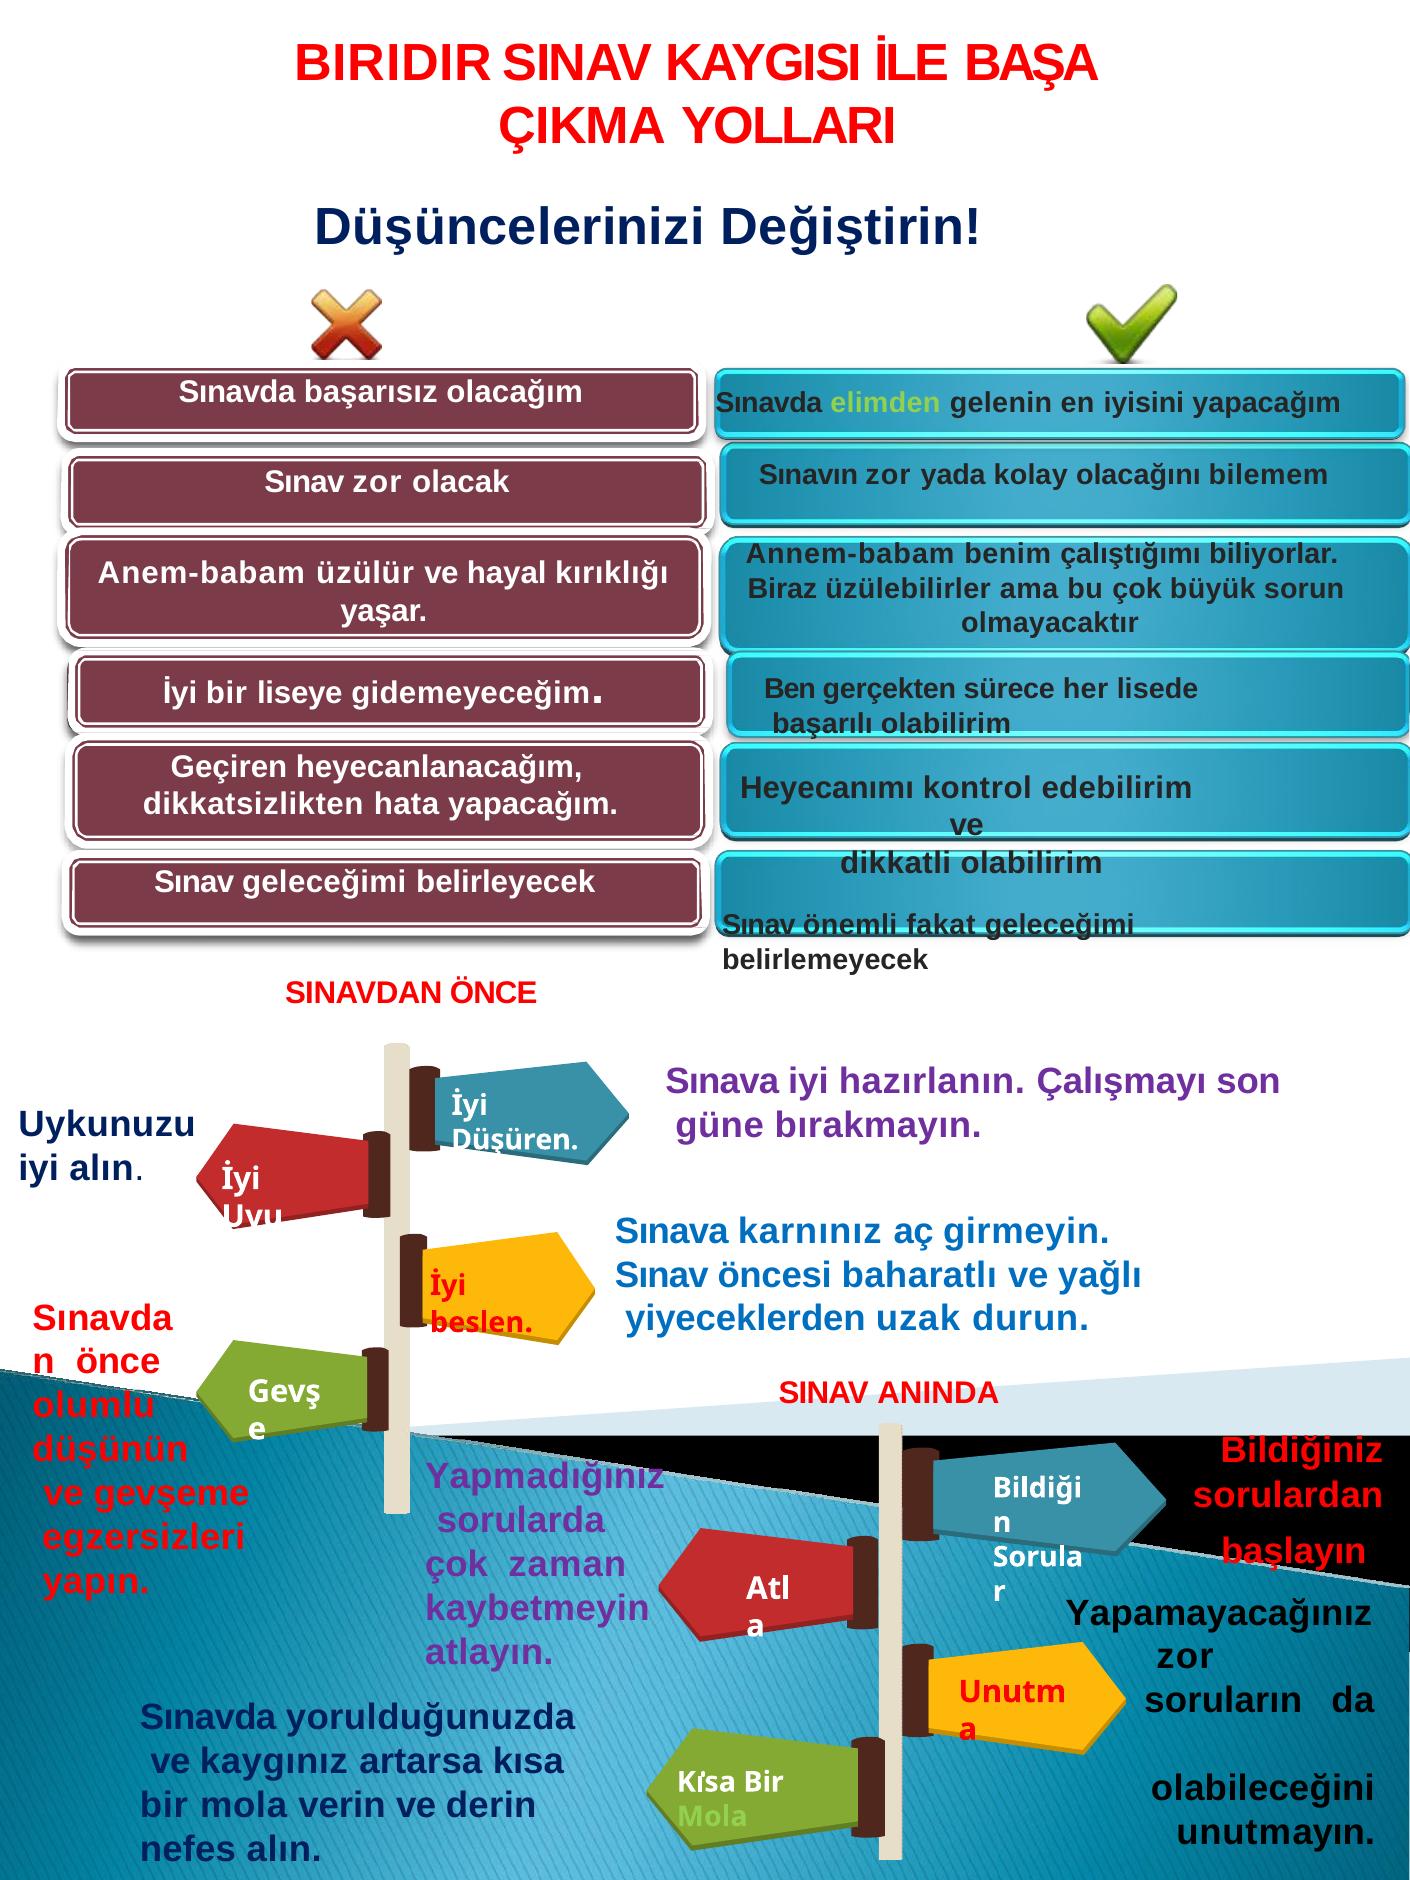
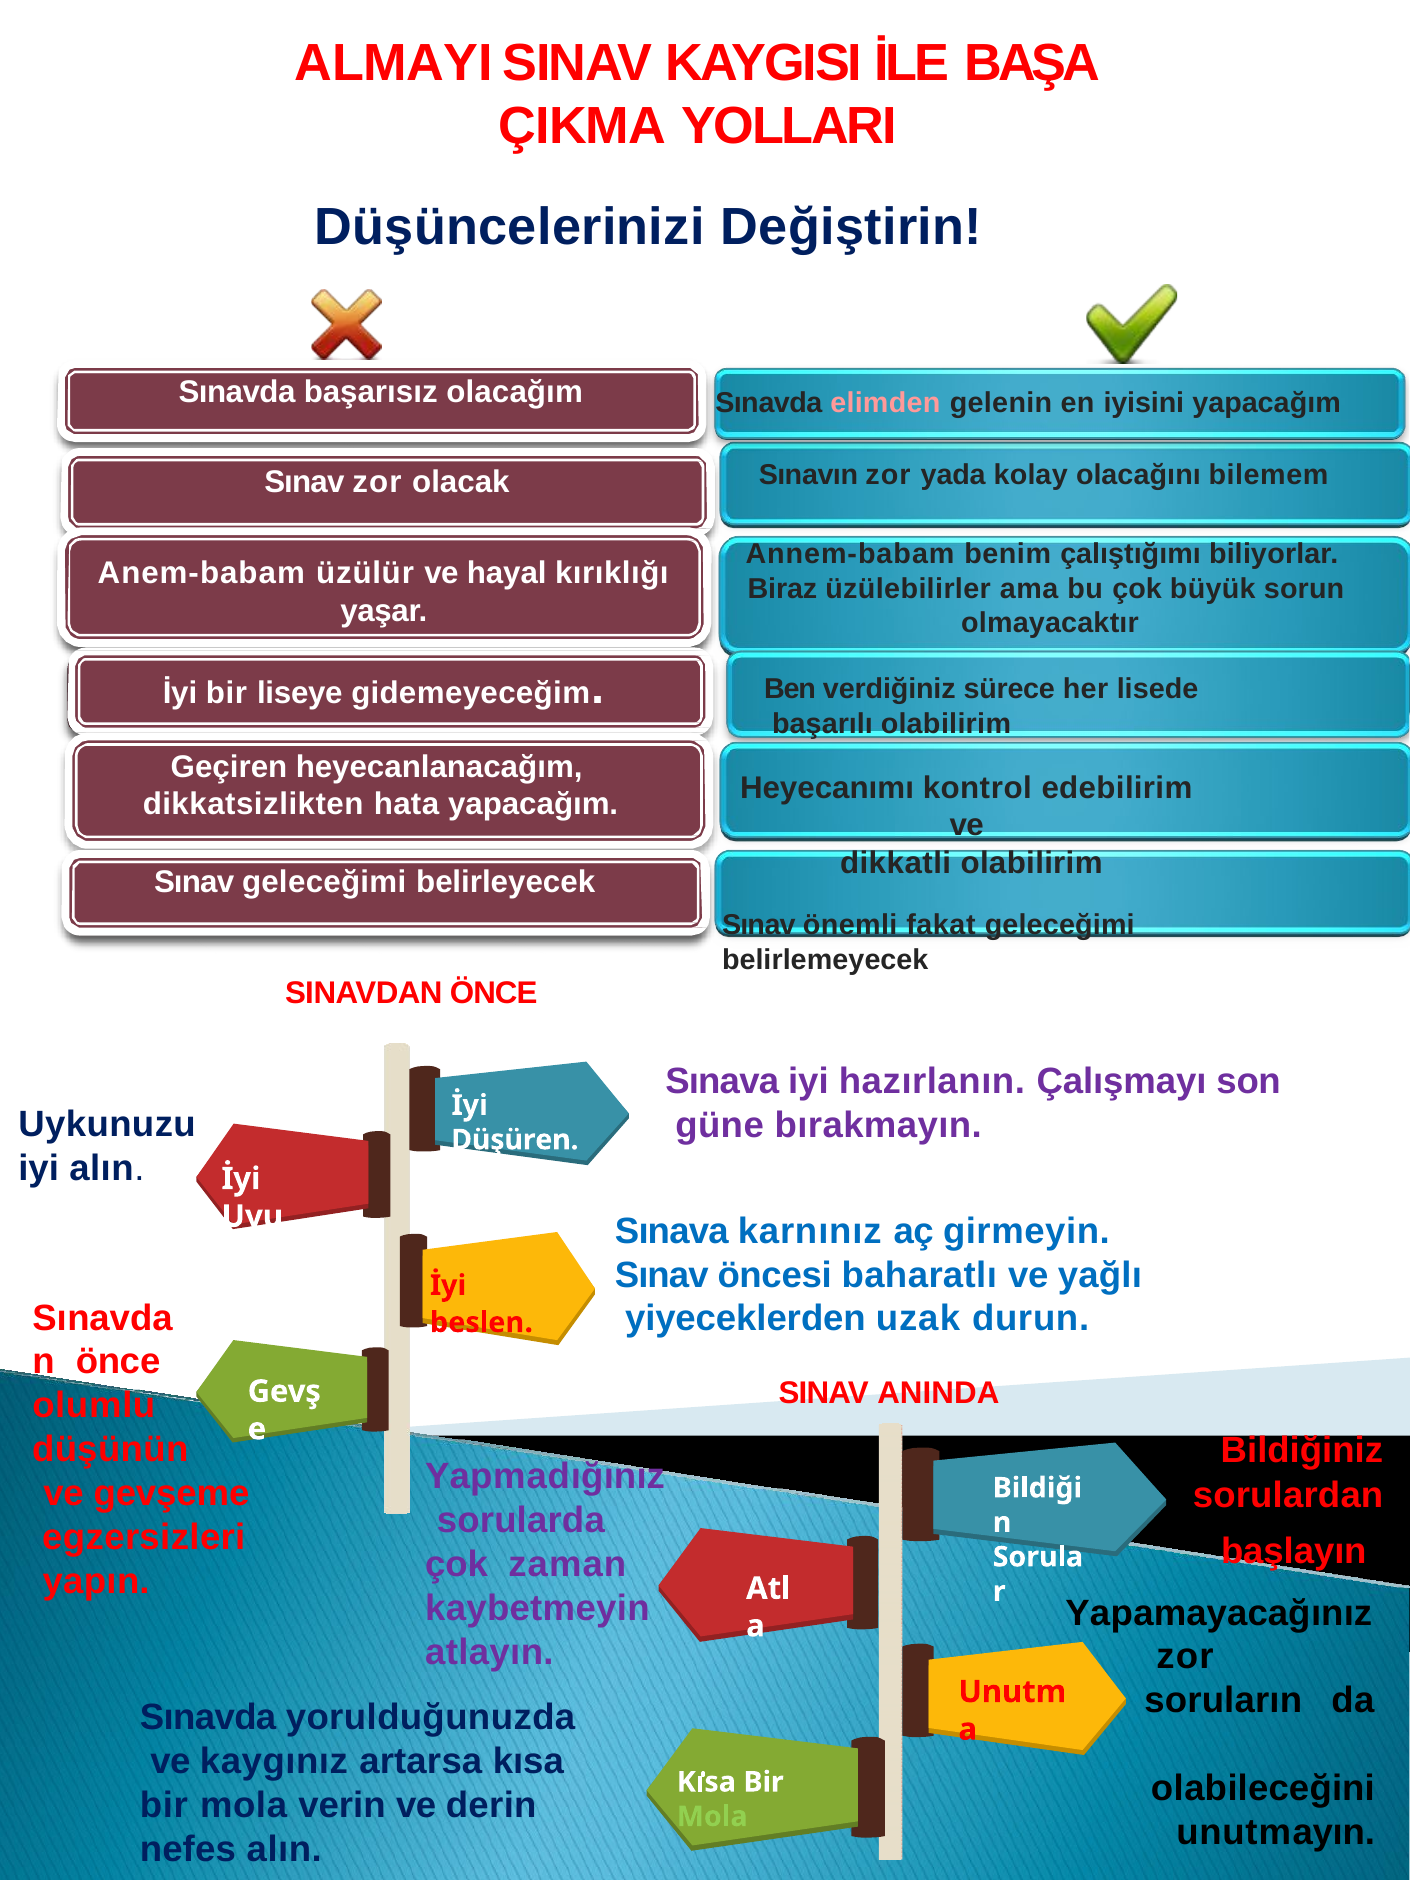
BIRIDIR: BIRIDIR -> ALMAYI (394, 64)
elimden colour: light green -> pink (885, 403)
gerçekten: gerçekten -> verdiğiniz (889, 689)
